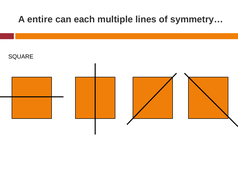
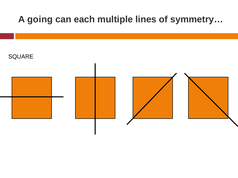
entire: entire -> going (40, 19)
